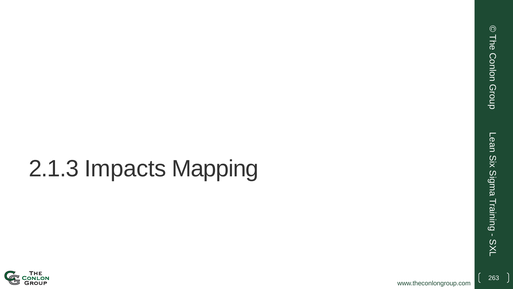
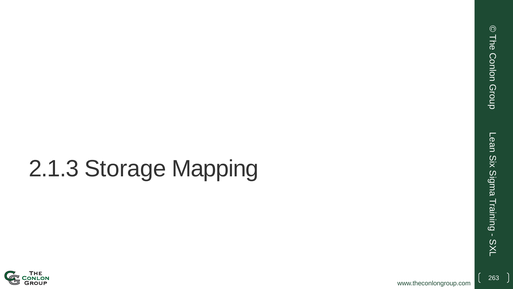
Impacts: Impacts -> Storage (125, 168)
